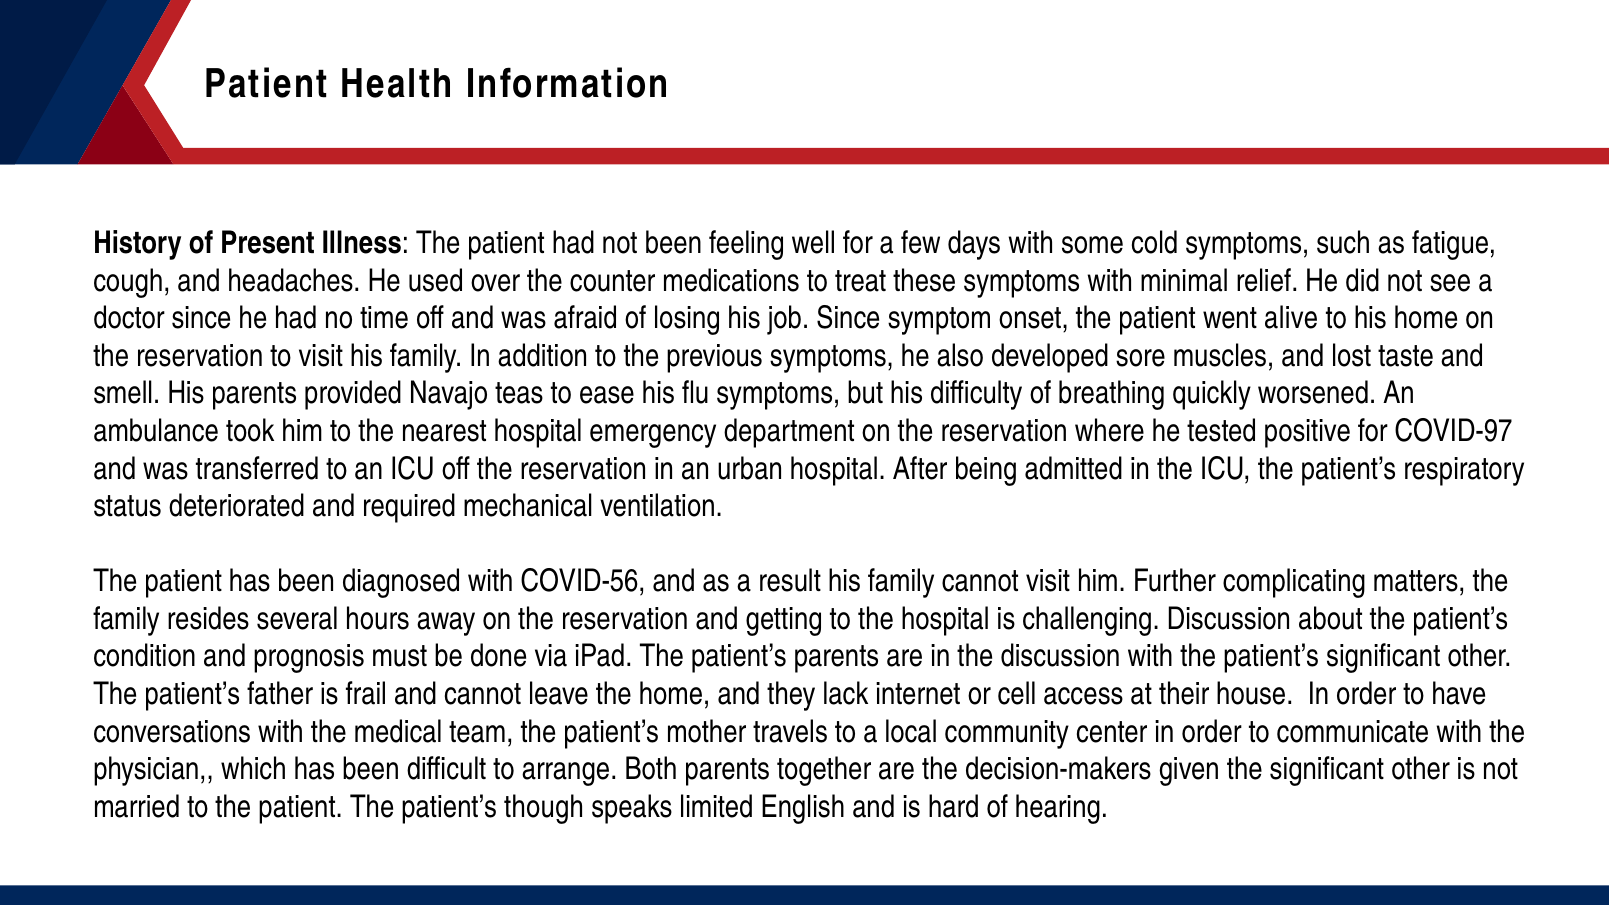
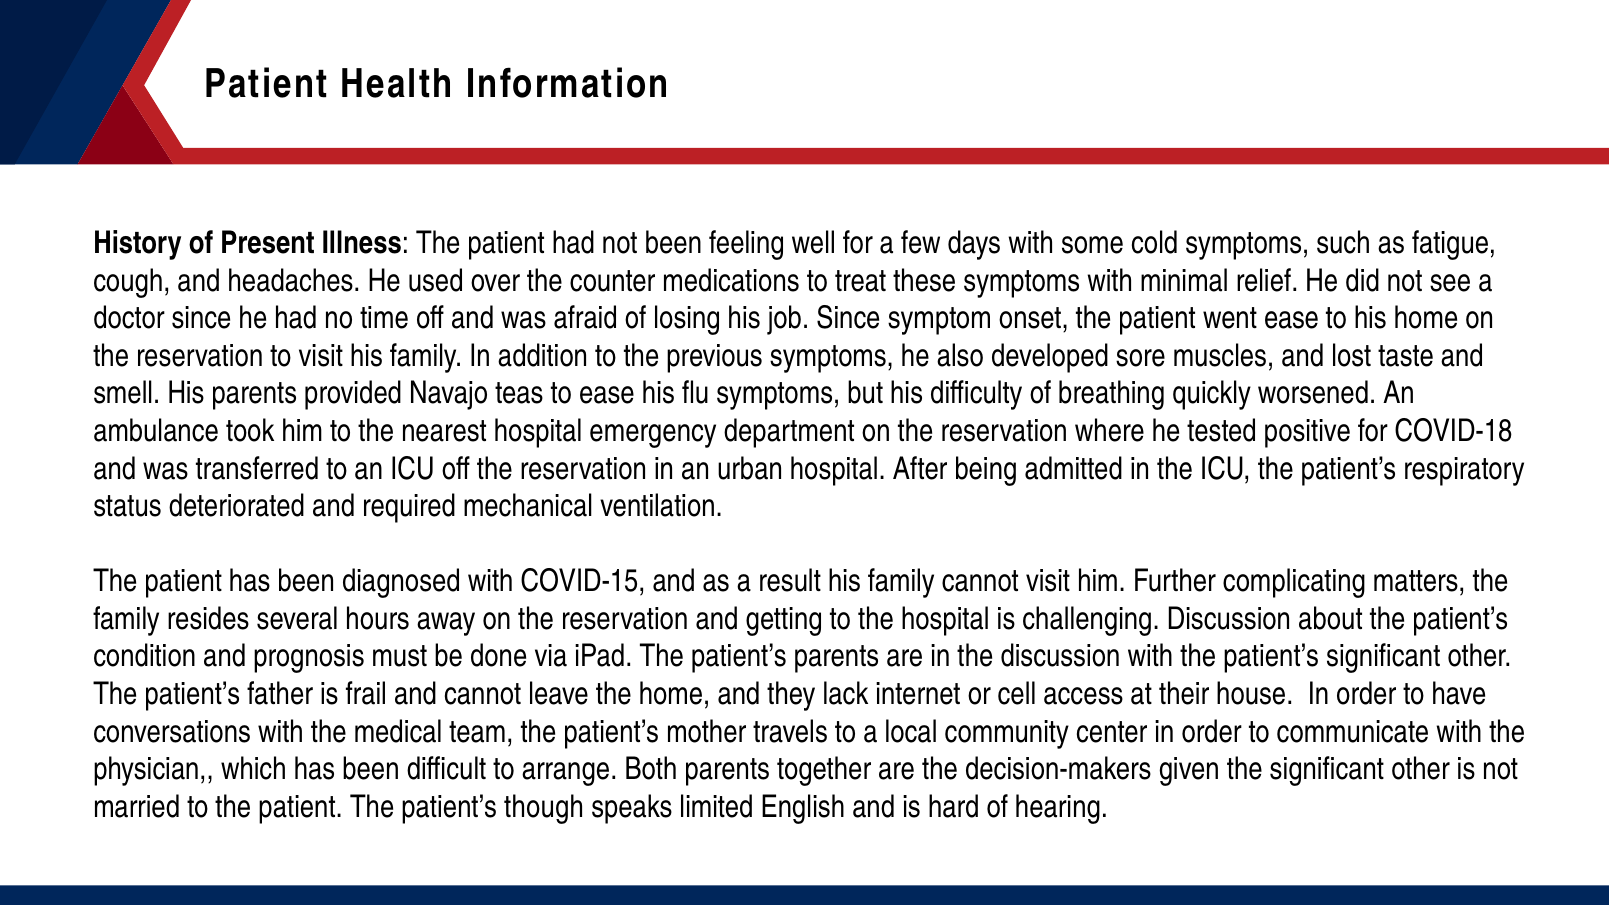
went alive: alive -> ease (1292, 319)
COVID-97: COVID-97 -> COVID-18 (1453, 431)
COVID-56: COVID-56 -> COVID-15 (583, 582)
